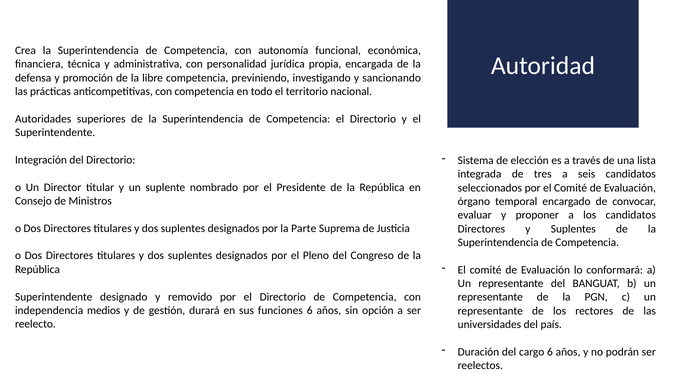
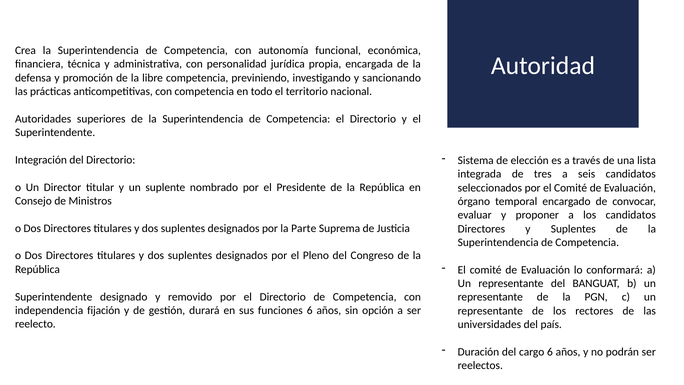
medios: medios -> fijación (104, 310)
